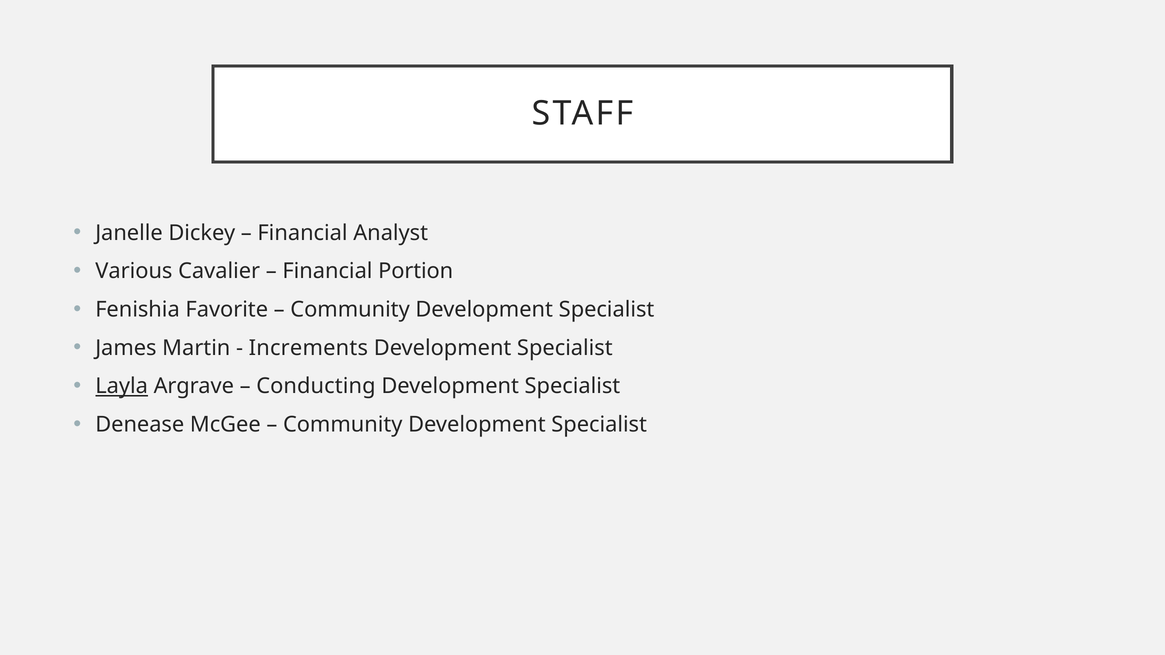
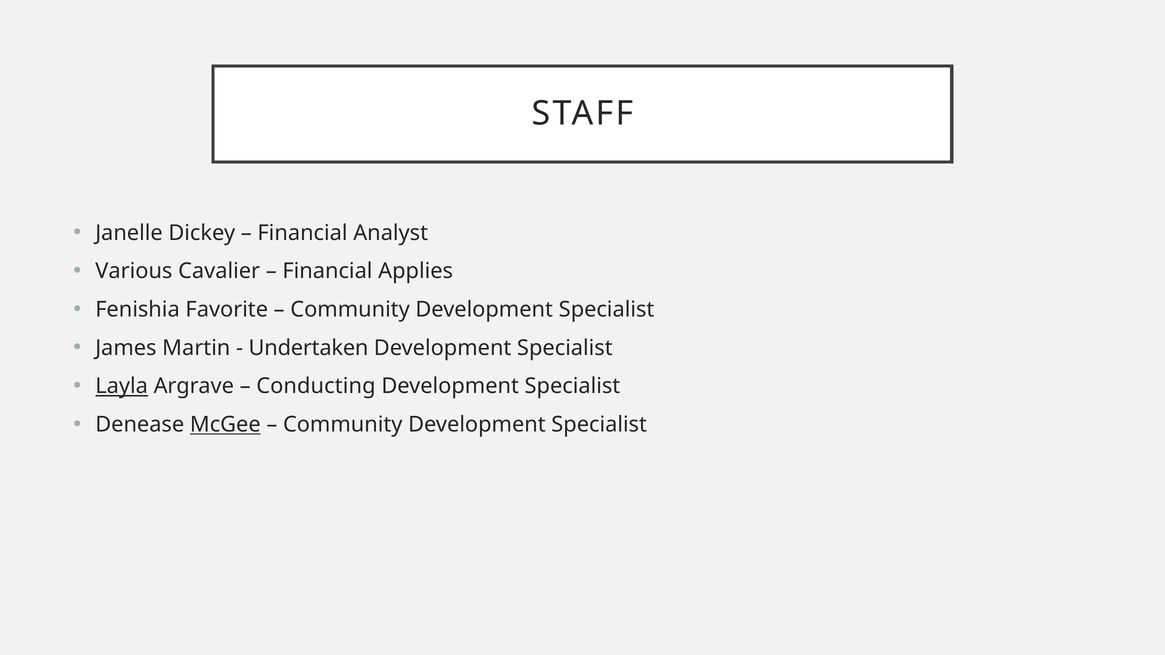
Portion: Portion -> Applies (416, 271)
Increments: Increments -> Undertaken (309, 348)
McGee underline: none -> present (225, 425)
